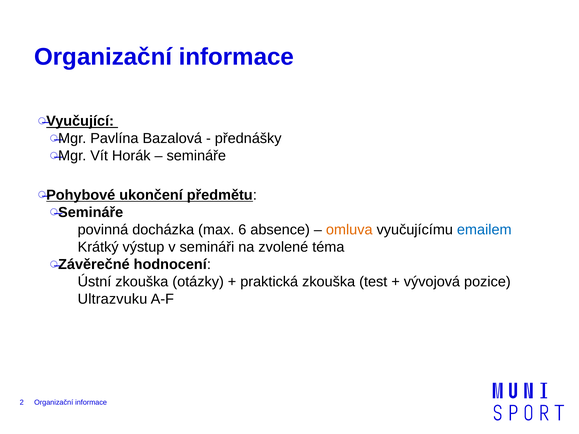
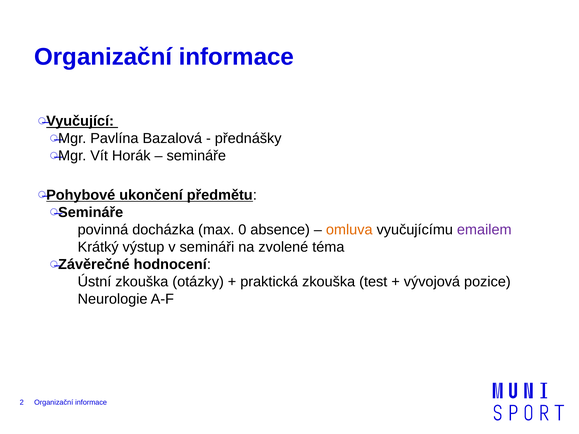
6: 6 -> 0 (242, 230)
emailem colour: blue -> purple (484, 230)
Ultrazvuku: Ultrazvuku -> Neurologie (113, 299)
